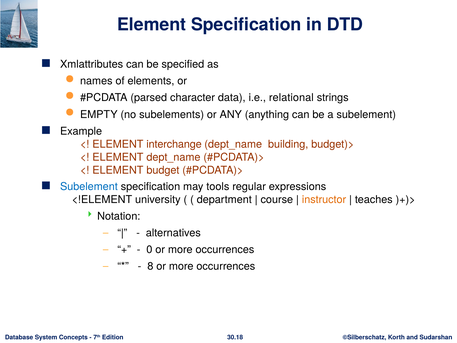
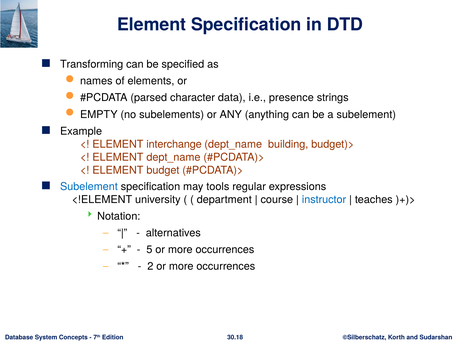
Xmlattributes: Xmlattributes -> Transforming (92, 64)
relational: relational -> presence (291, 98)
instructor colour: orange -> blue (324, 200)
0: 0 -> 5 (149, 249)
8: 8 -> 2 (150, 266)
